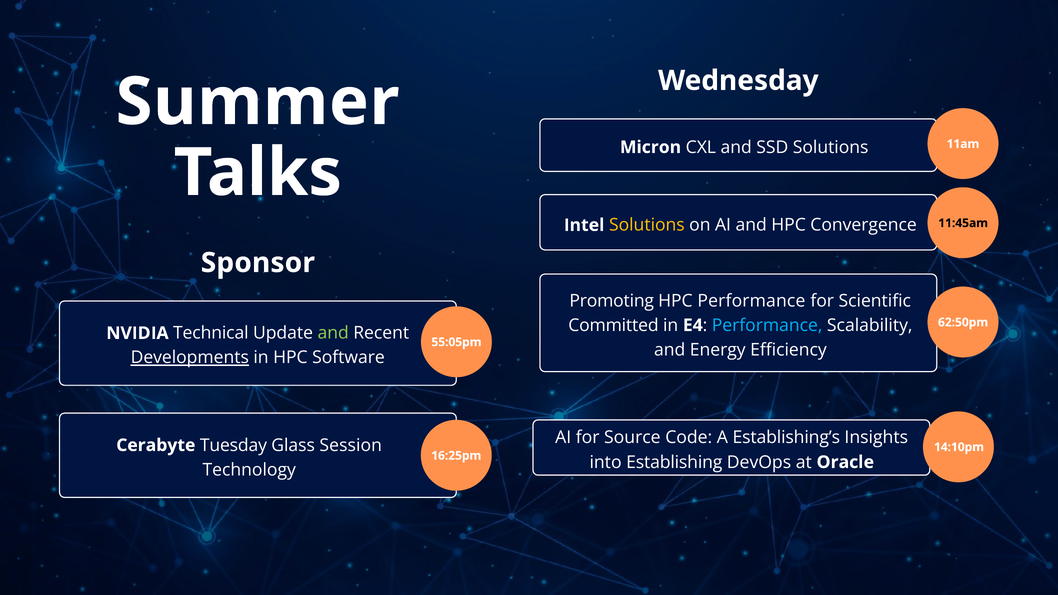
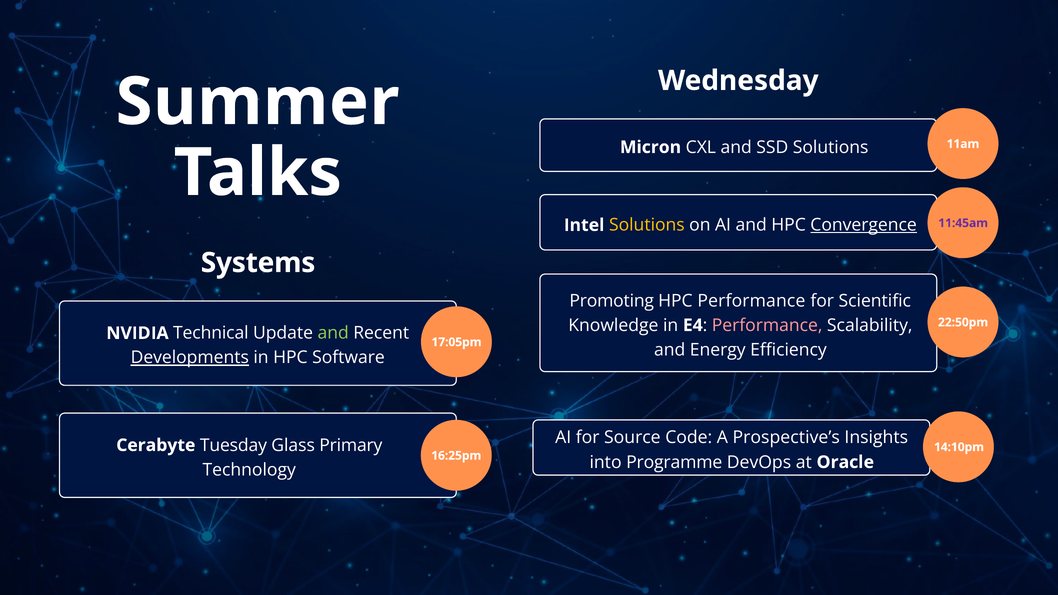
Convergence underline: none -> present (864, 225)
11:45am colour: black -> purple (963, 223)
Sponsor: Sponsor -> Systems (258, 263)
Committed: Committed -> Knowledge (613, 325)
Performance colour: light blue -> pink (767, 325)
62:50pm: 62:50pm -> 22:50pm (963, 322)
55:05pm: 55:05pm -> 17:05pm (456, 342)
Establishing’s: Establishing’s -> Prospective’s (786, 438)
Session: Session -> Primary (351, 445)
Establishing: Establishing -> Programme (674, 462)
